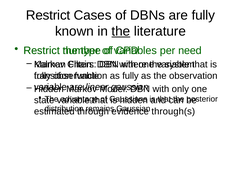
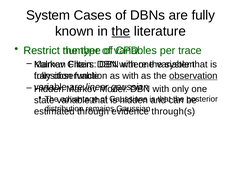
Restrict: Restrict -> System (48, 15)
need: need -> trace (190, 51)
as fully: fully -> with (130, 76)
observation underline: none -> present (193, 76)
